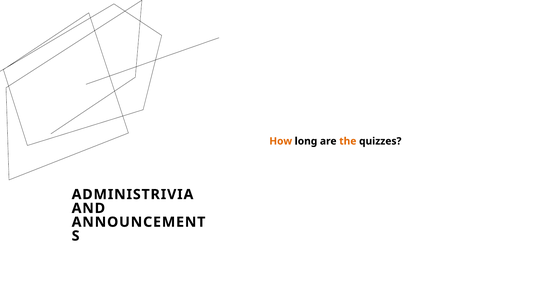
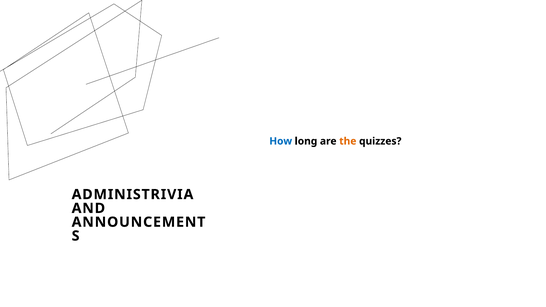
How colour: orange -> blue (281, 141)
